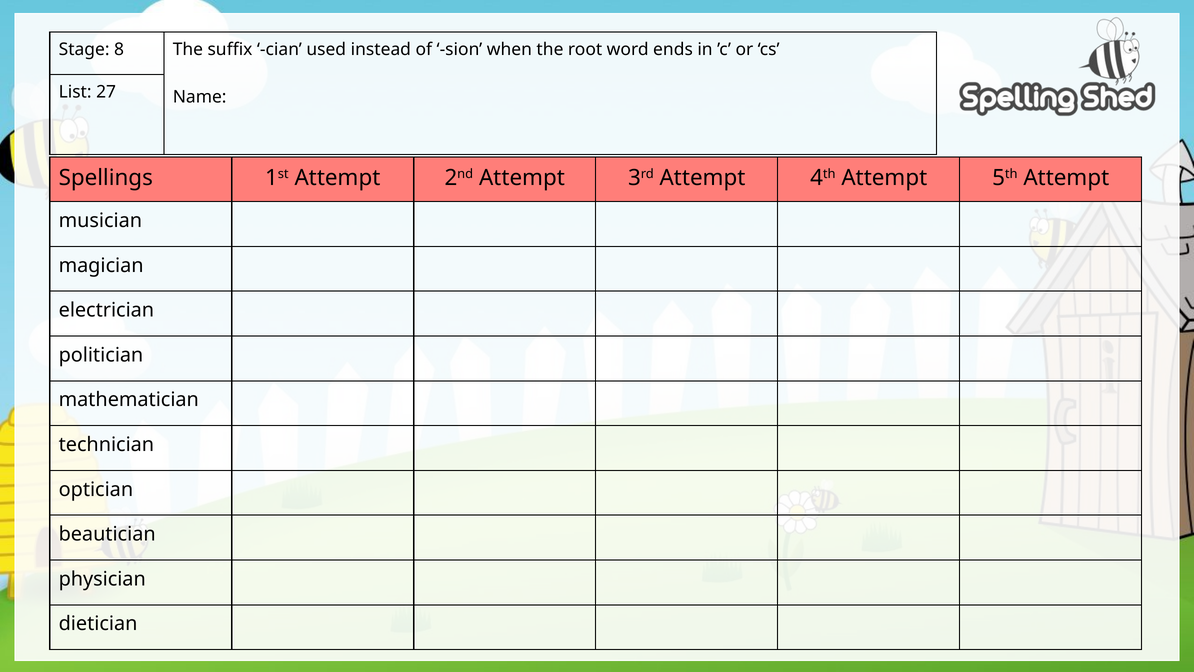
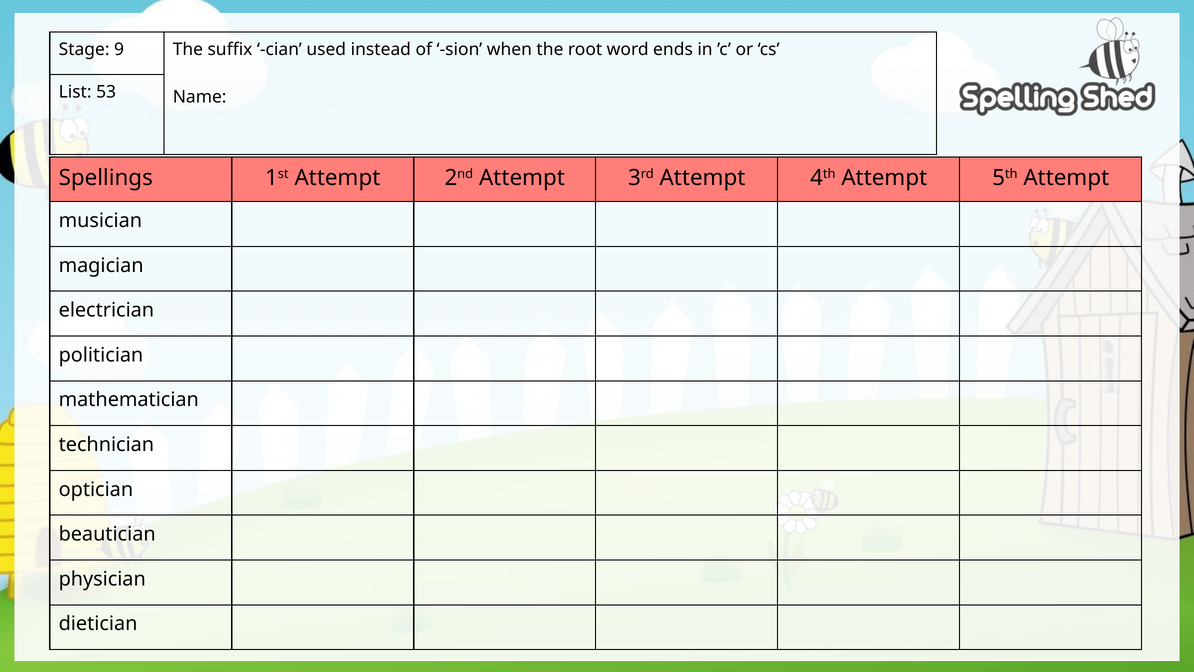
8: 8 -> 9 (119, 49)
27: 27 -> 53 (106, 92)
